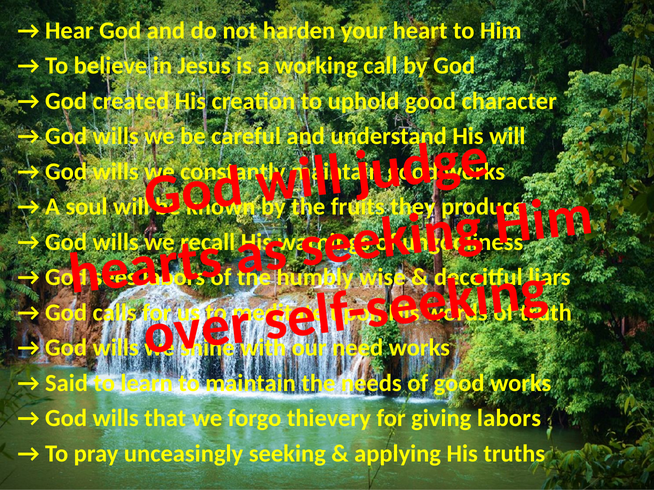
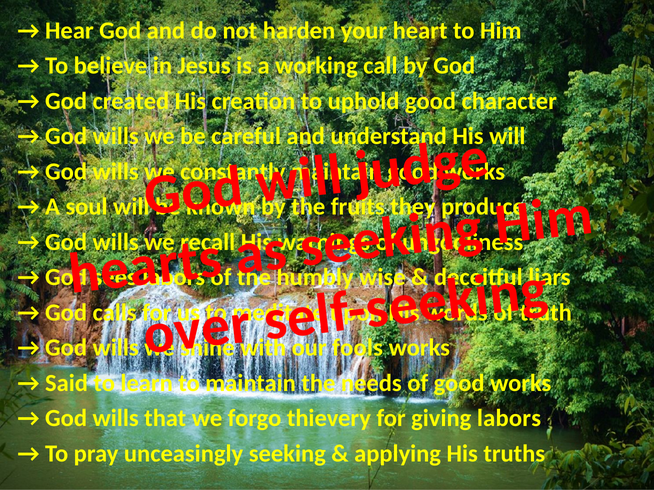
need: need -> fools (358, 348)
